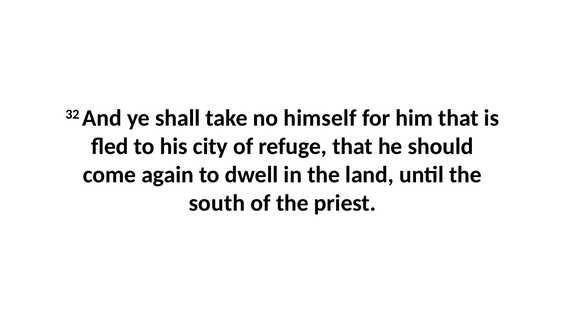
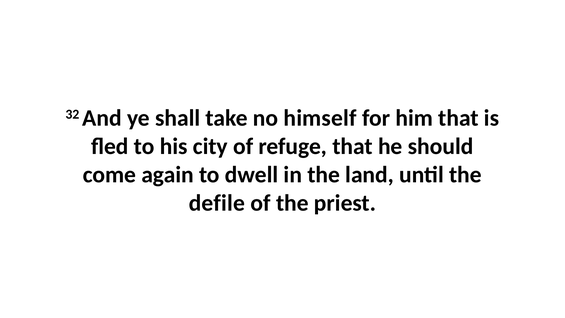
south: south -> defile (217, 203)
